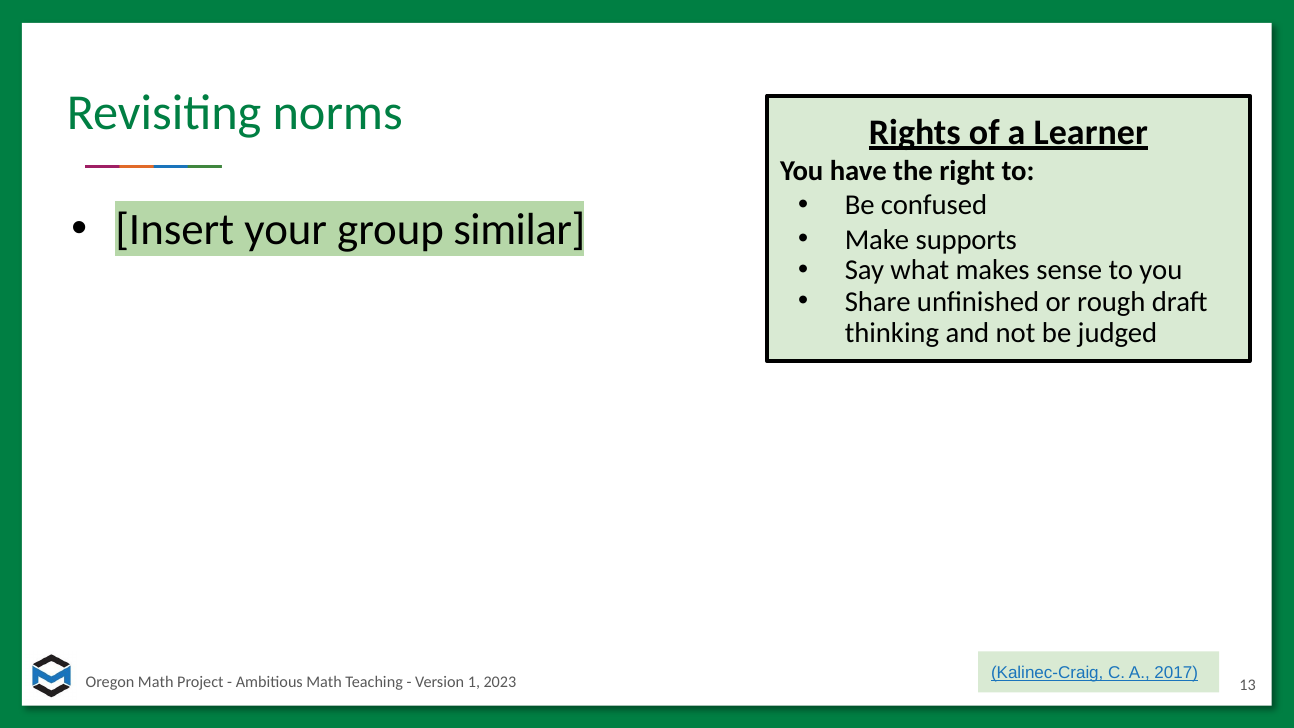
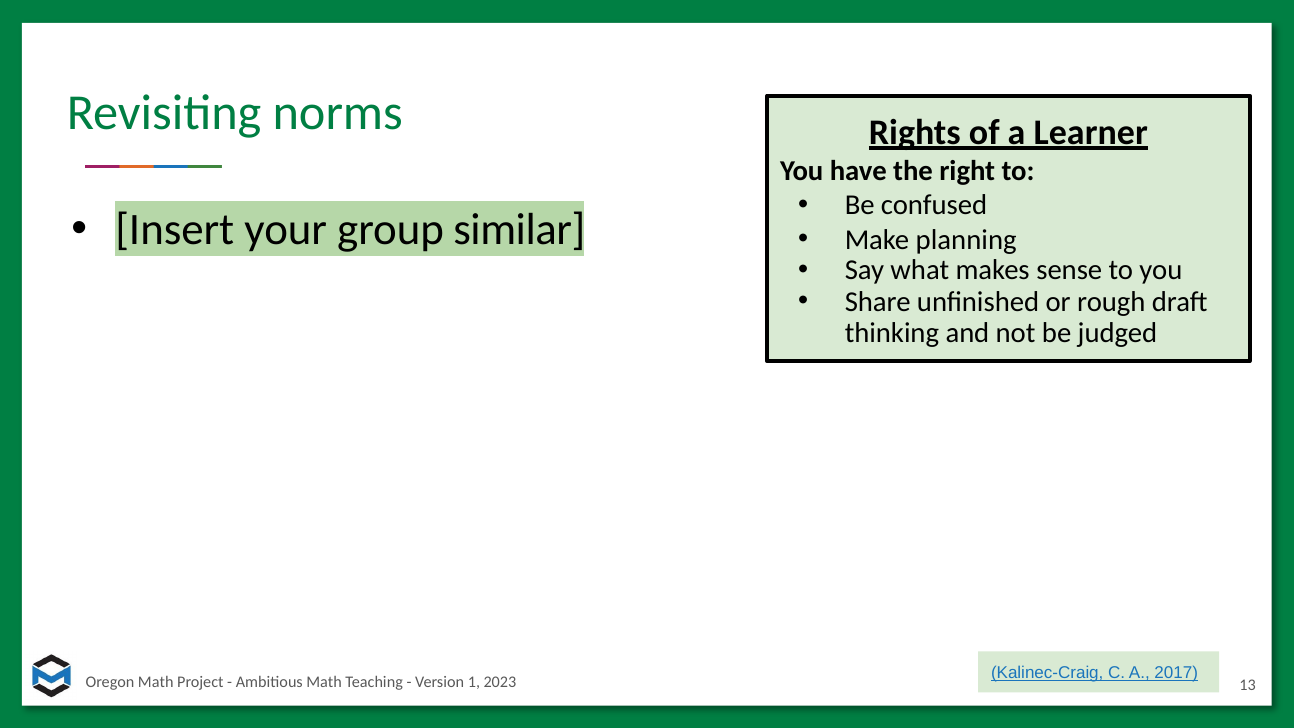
supports: supports -> planning (966, 240)
